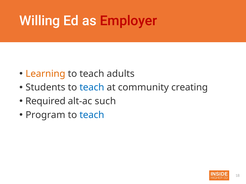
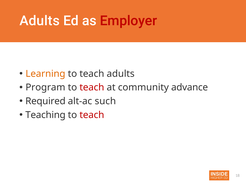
Willing: Willing -> Adults (40, 21)
Students: Students -> Program (45, 88)
teach colour: blue -> red (92, 88)
creating: creating -> advance (190, 88)
Program: Program -> Teaching (45, 115)
teach colour: blue -> red (92, 115)
